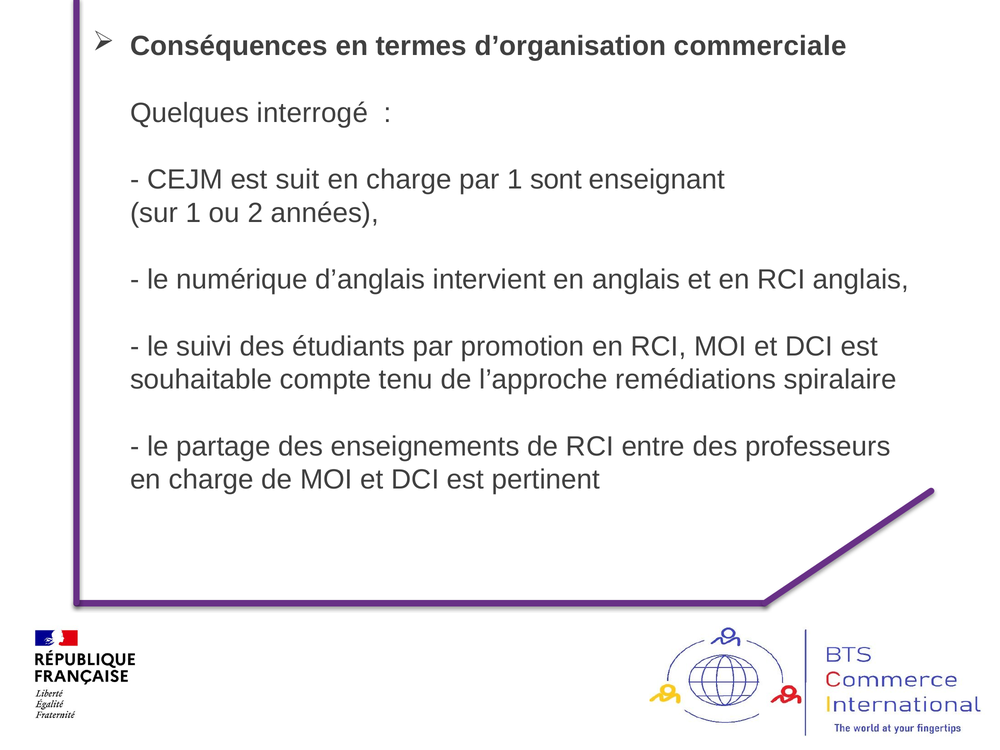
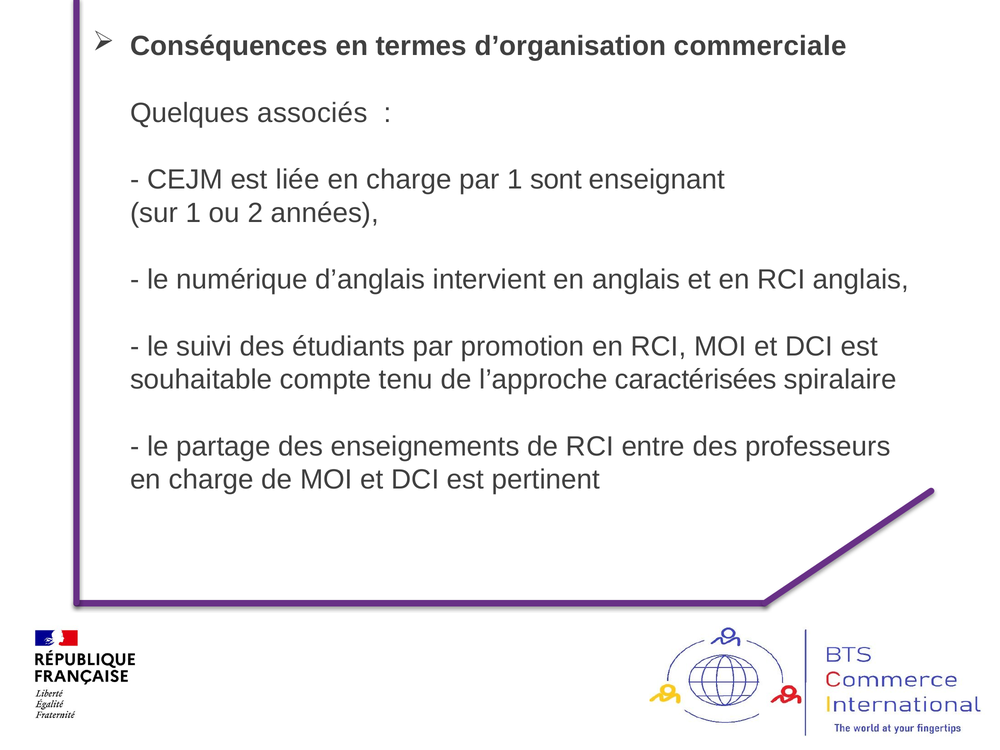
interrogé: interrogé -> associés (312, 113)
suit: suit -> liée (298, 180)
remédiations: remédiations -> caractérisées (696, 380)
